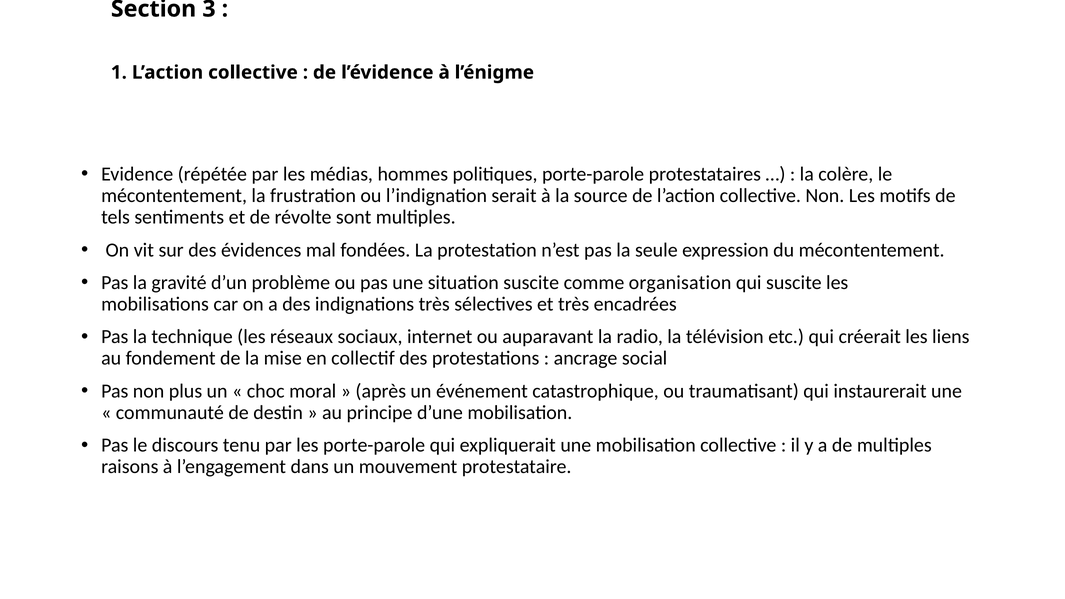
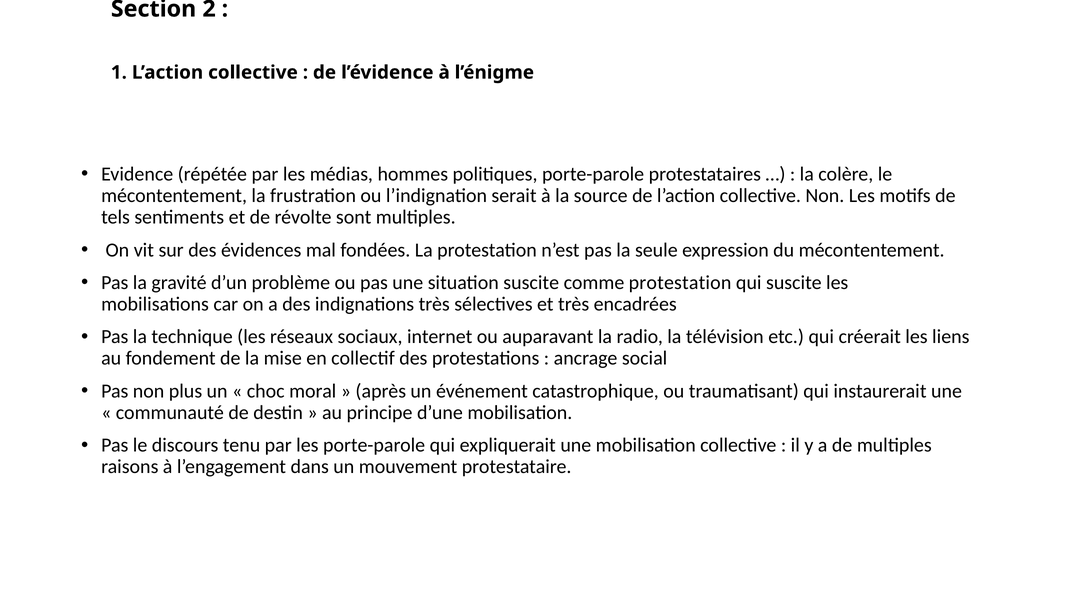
3: 3 -> 2 (209, 9)
comme organisation: organisation -> protestation (680, 283)
